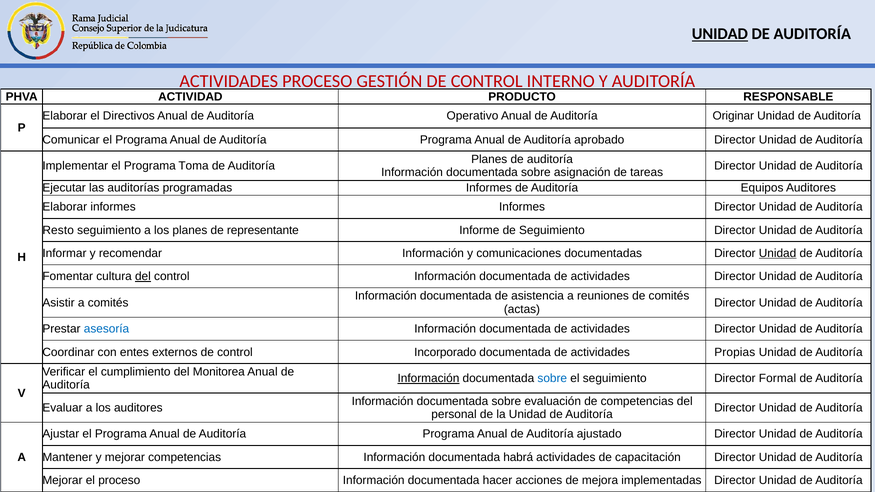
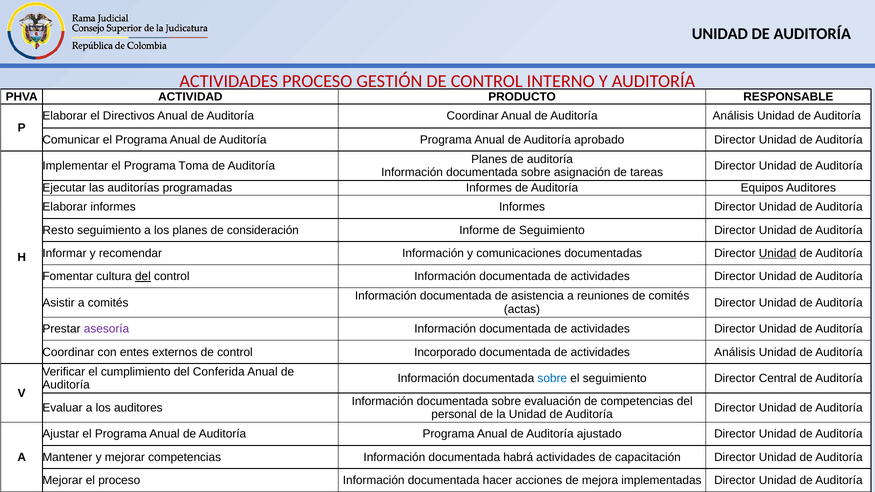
UNIDAD underline: present -> none (720, 34)
Anual de Auditoría Operativo: Operativo -> Coordinar (472, 116)
Auditoría Originar: Originar -> Análisis (733, 116)
representante: representante -> consideración (263, 230)
asesoría colour: blue -> purple (106, 329)
actividades Propias: Propias -> Análisis (735, 352)
Monitorea: Monitorea -> Conferida (219, 372)
Información underline: present -> none (428, 379)
Formal: Formal -> Central (778, 379)
